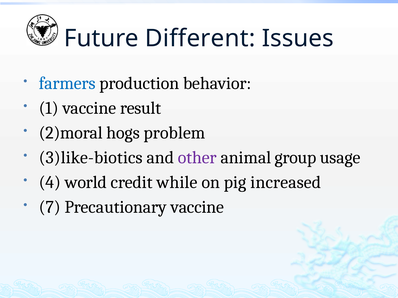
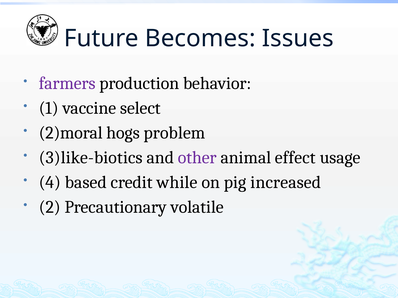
Different: Different -> Becomes (200, 39)
farmers colour: blue -> purple (67, 83)
result: result -> select (140, 108)
group: group -> effect (295, 158)
world: world -> based (86, 183)
7: 7 -> 2 (50, 207)
Precautionary vaccine: vaccine -> volatile (197, 207)
